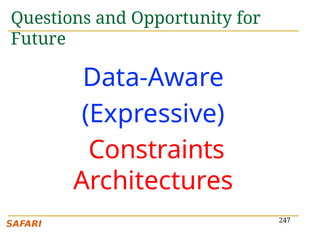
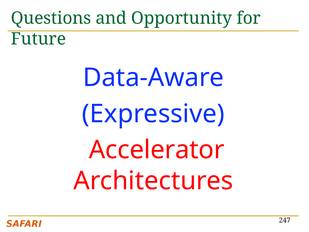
Constraints: Constraints -> Accelerator (157, 150)
